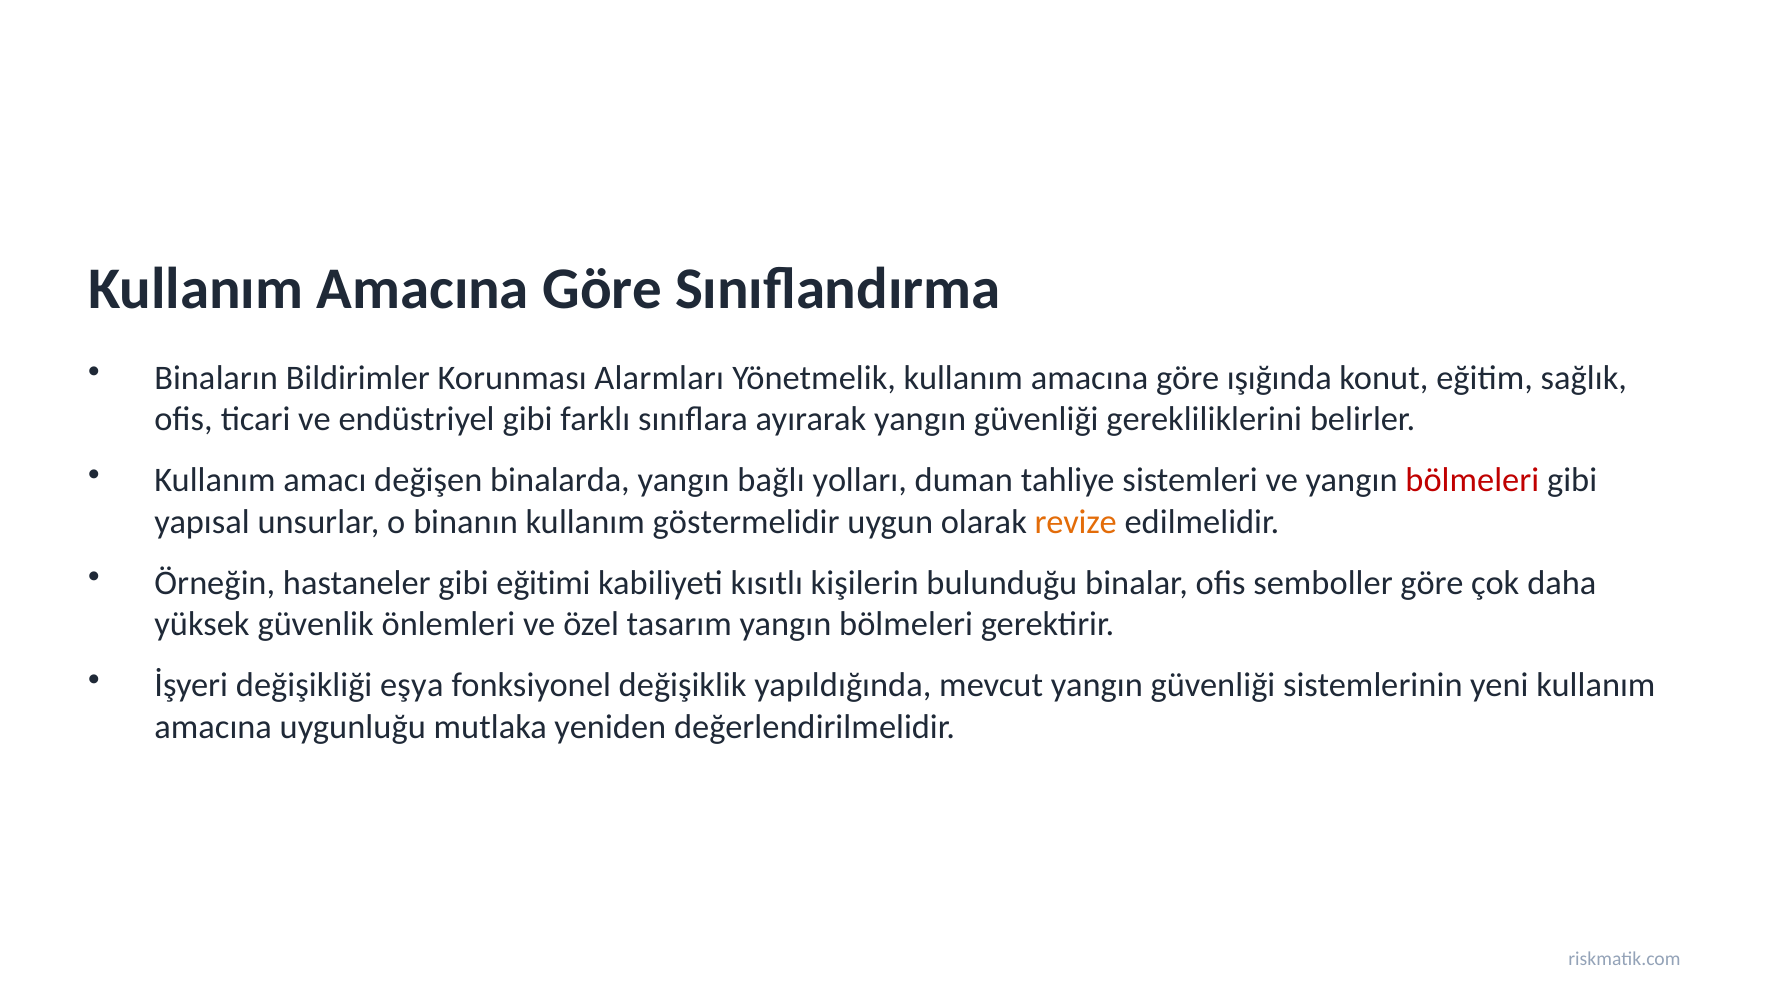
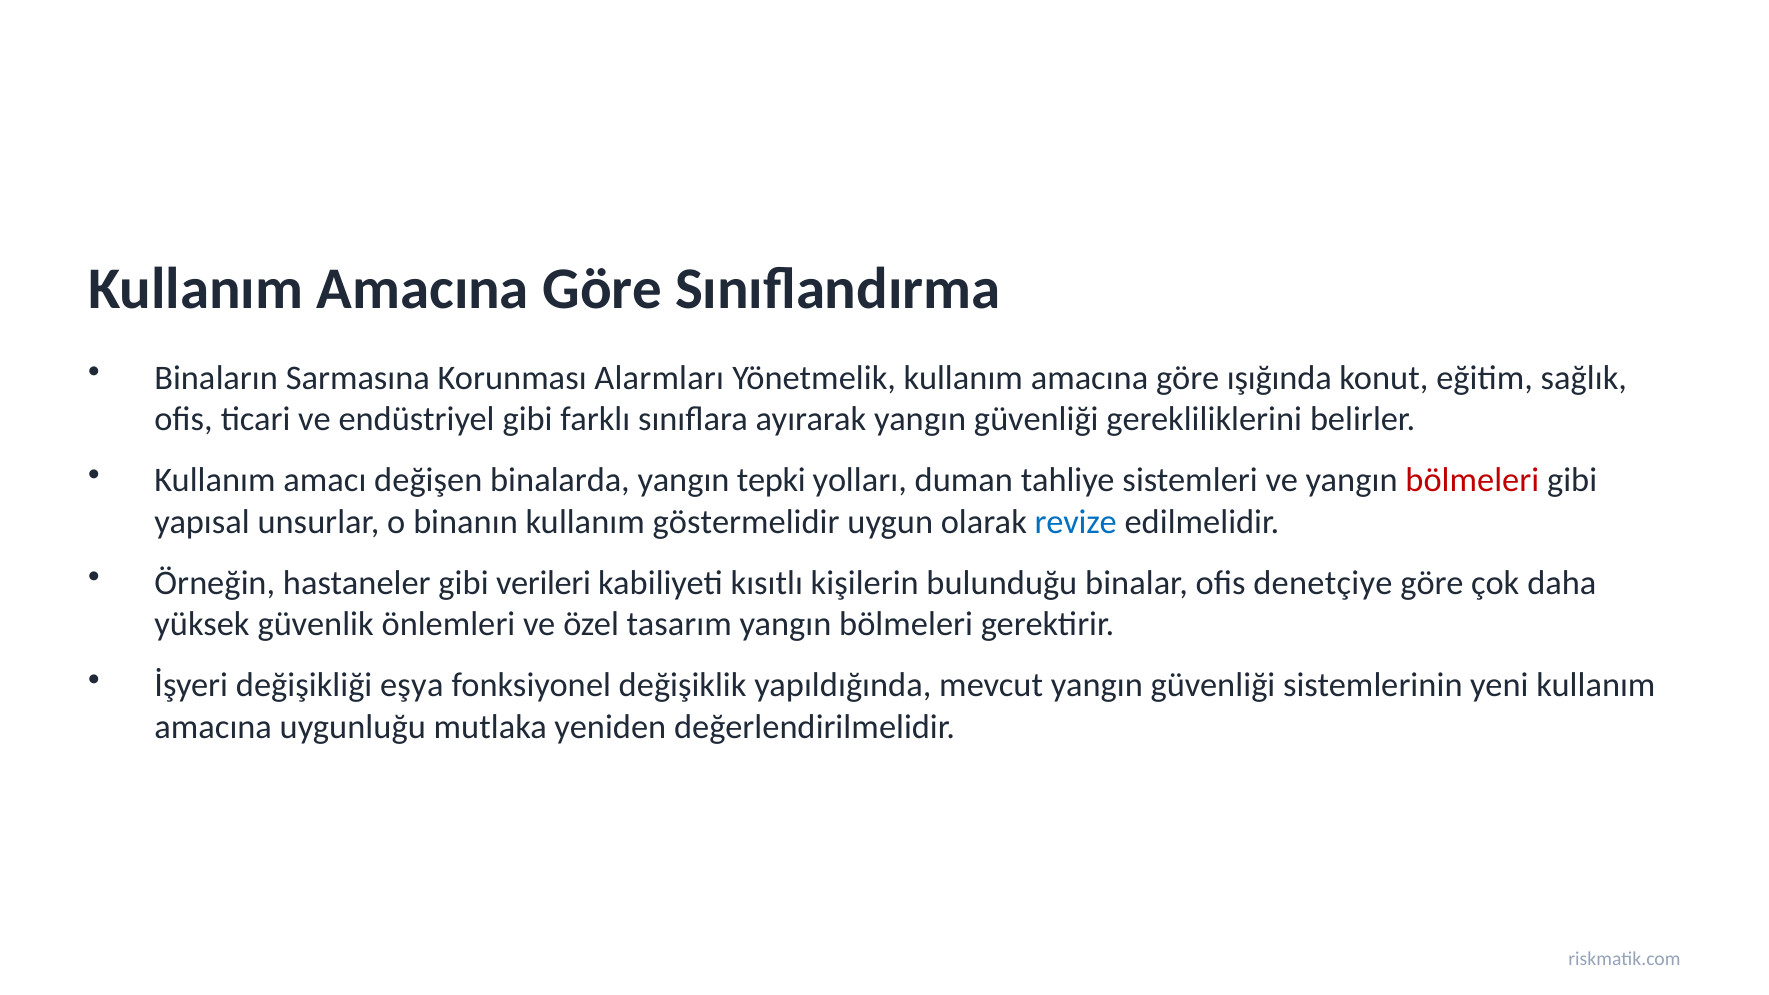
Bildirimler: Bildirimler -> Sarmasına (358, 378)
bağlı: bağlı -> tepki (771, 481)
revize colour: orange -> blue (1076, 522)
eğitimi: eğitimi -> verileri (544, 583)
semboller: semboller -> denetçiye (1323, 583)
